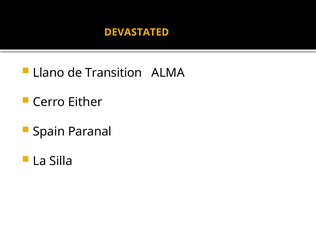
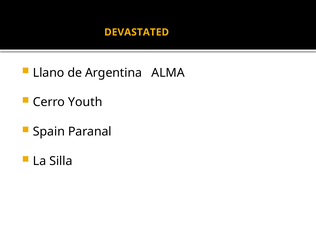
Transition: Transition -> Argentina (114, 73)
Either: Either -> Youth (85, 102)
